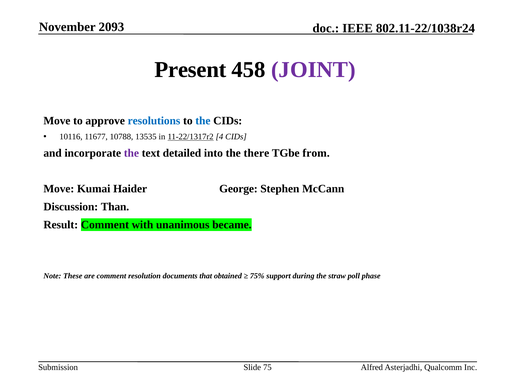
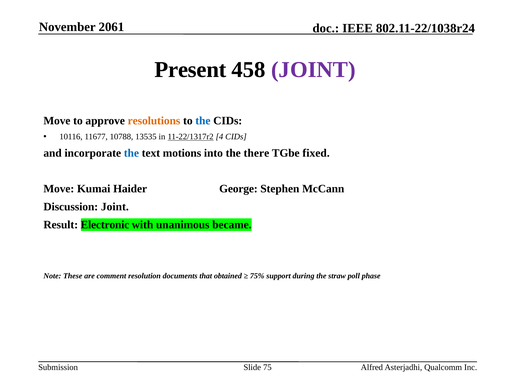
2093: 2093 -> 2061 (111, 27)
resolutions colour: blue -> orange (154, 121)
the colour: purple -> blue (131, 153)
detailed: detailed -> motions (182, 153)
from: from -> fixed (316, 153)
Discussion Than: Than -> Joint (115, 207)
Result Comment: Comment -> Electronic (105, 225)
